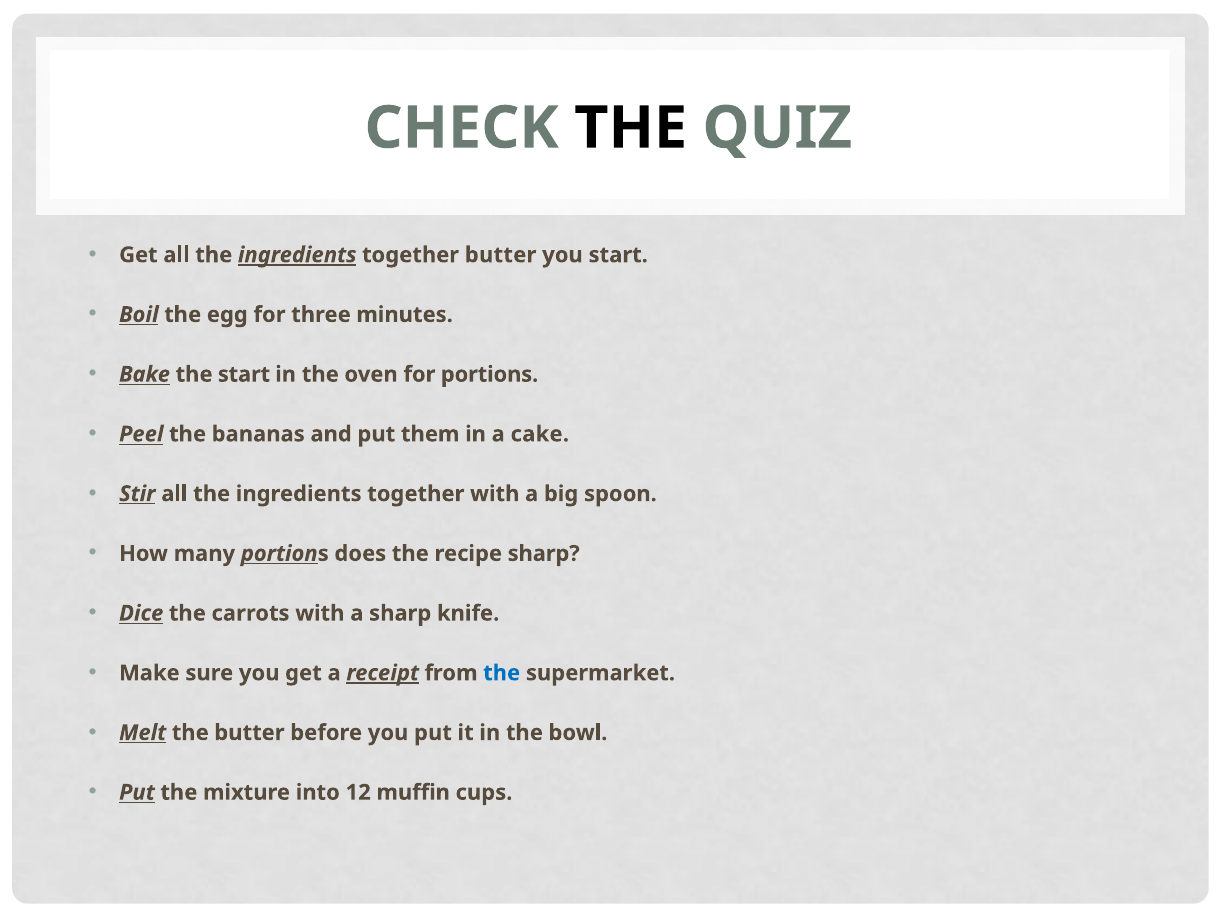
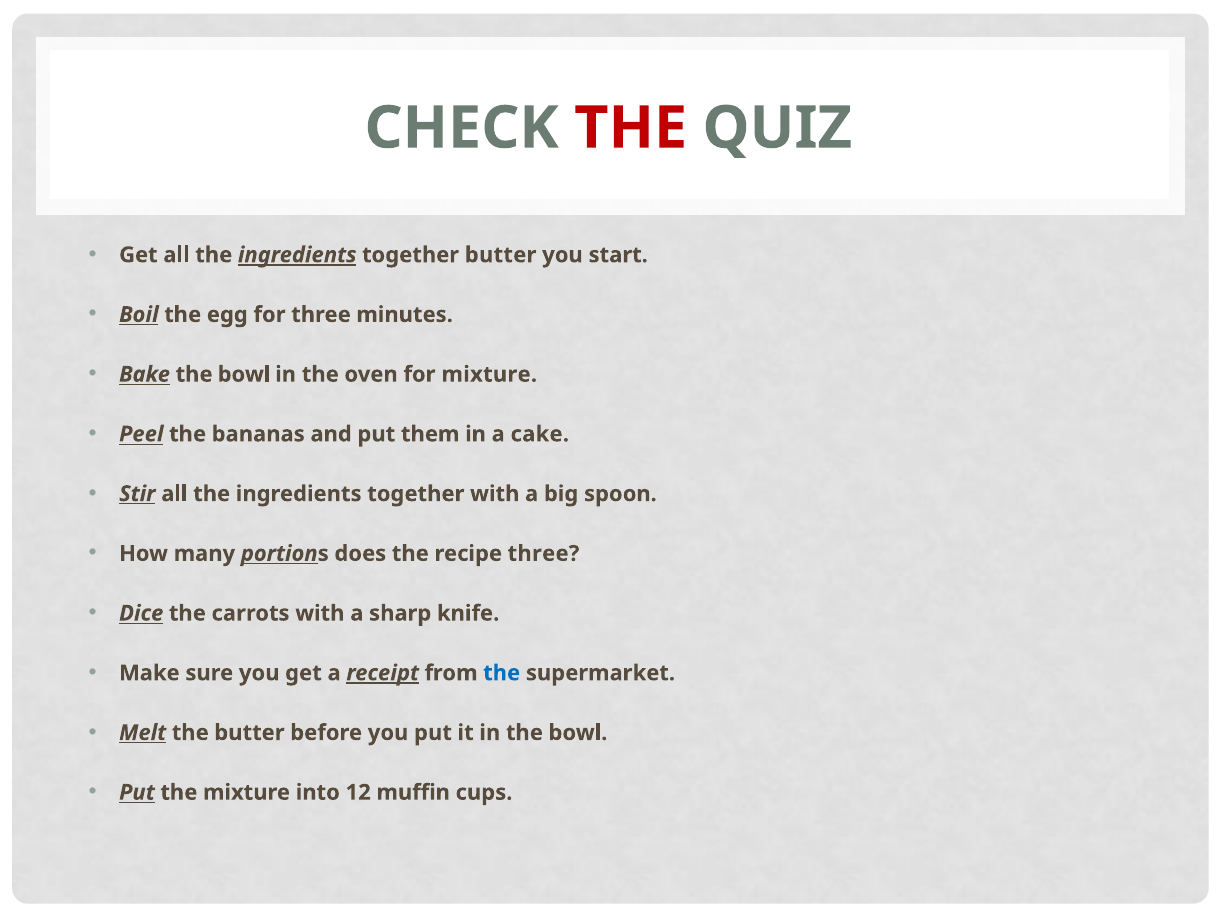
THE colour: black -> red (631, 128)
Bake the start: start -> bowl (244, 374)
for portions: portions -> mixture (489, 374)
recipe sharp: sharp -> three (543, 553)
